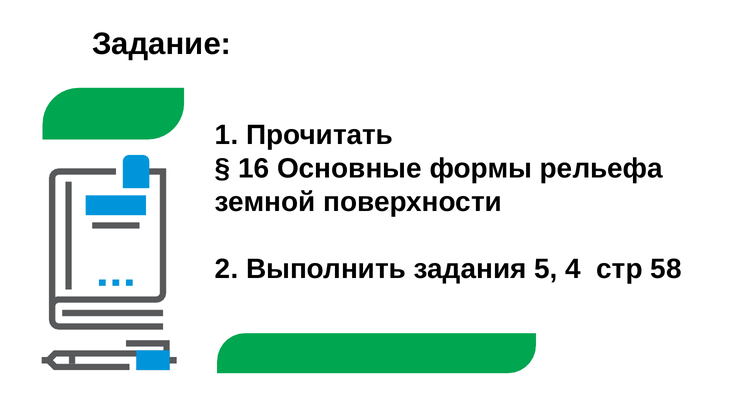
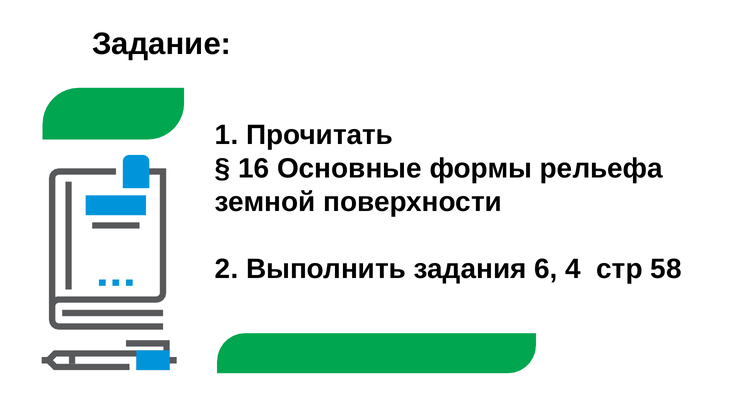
5: 5 -> 6 (546, 270)
